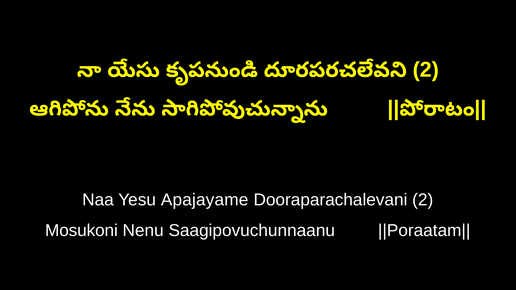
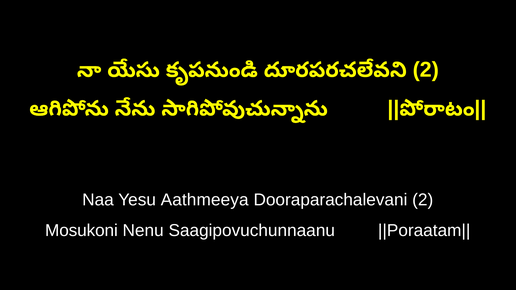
Apajayame: Apajayame -> Aathmeeya (205, 200)
